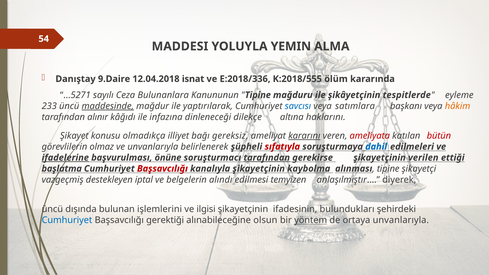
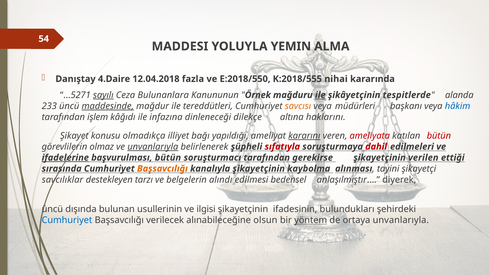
9.Daire: 9.Daire -> 4.Daire (114, 79)
isnat: isnat -> fazla (193, 79)
E:2018/336: E:2018/336 -> E:2018/550 (245, 79)
ölüm: ölüm -> nihai (336, 79)
sayılı underline: none -> present (103, 95)
Tipine: Tipine -> Örnek (258, 95)
ile underline: none -> present (320, 95)
eyleme: eyleme -> alanda (459, 95)
yaptırılarak: yaptırılarak -> tereddütleri (208, 106)
savcısı colour: blue -> orange (298, 106)
satımlara: satımlara -> müdürleri (355, 106)
hâkim colour: orange -> blue (458, 106)
alınır: alınır -> işlem (98, 117)
gereksiz: gereksiz -> yapıldığı (230, 136)
unvanlarıyla underline: none -> present (153, 147)
dahil colour: blue -> red (376, 147)
başvurulması önüne: önüne -> bütün (168, 158)
tarafından underline: present -> none (267, 158)
başlatma: başlatma -> sırasında (62, 169)
Başsavcılığı colour: red -> orange (162, 169)
tipine: tipine -> tayini (388, 169)
vazgeçmiş: vazgeçmiş -> savcılıklar (63, 180)
iptal: iptal -> tarzı (144, 180)
temyizen: temyizen -> bedensel (288, 180)
işlemlerini: işlemlerini -> usullerinin (160, 209)
gerektiği: gerektiği -> verilecek (165, 220)
